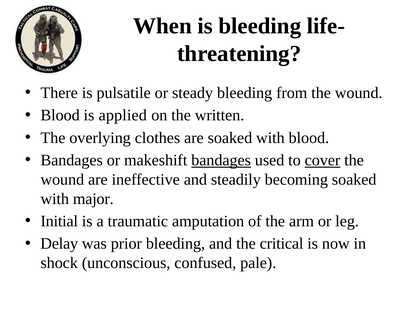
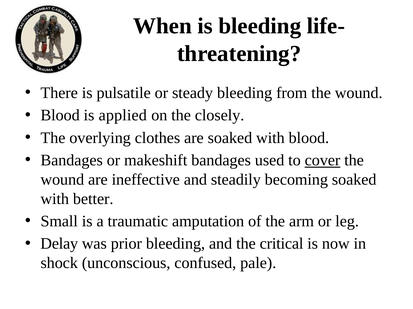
written: written -> closely (220, 116)
bandages underline: present -> none (221, 161)
major: major -> better (93, 199)
Initial: Initial -> Small (59, 222)
